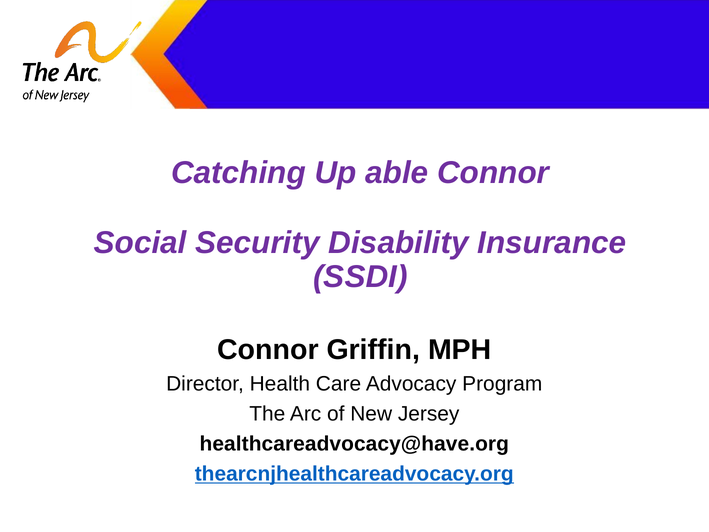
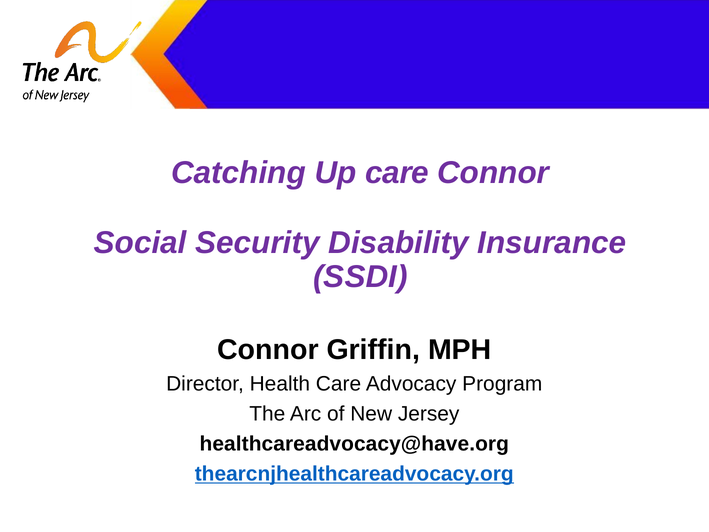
Up able: able -> care (397, 173)
